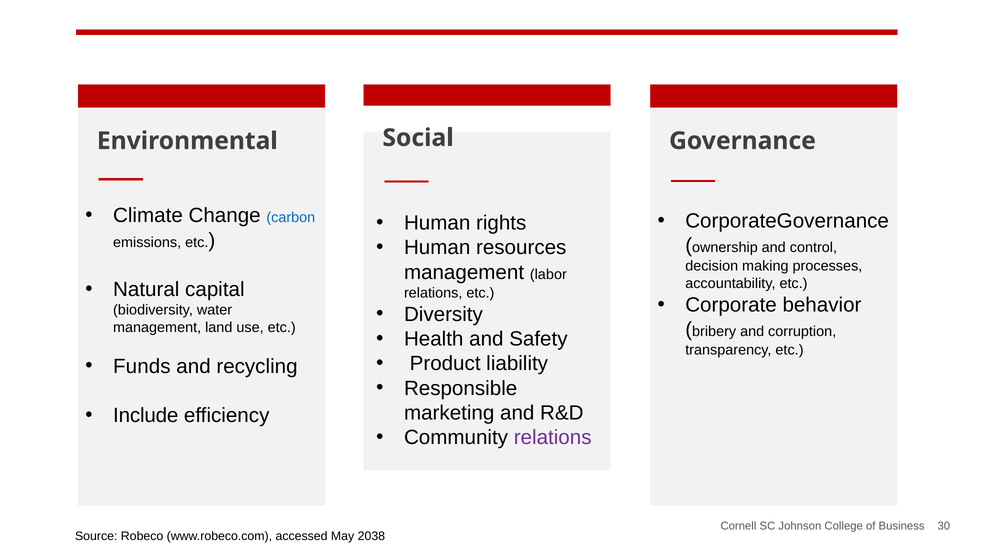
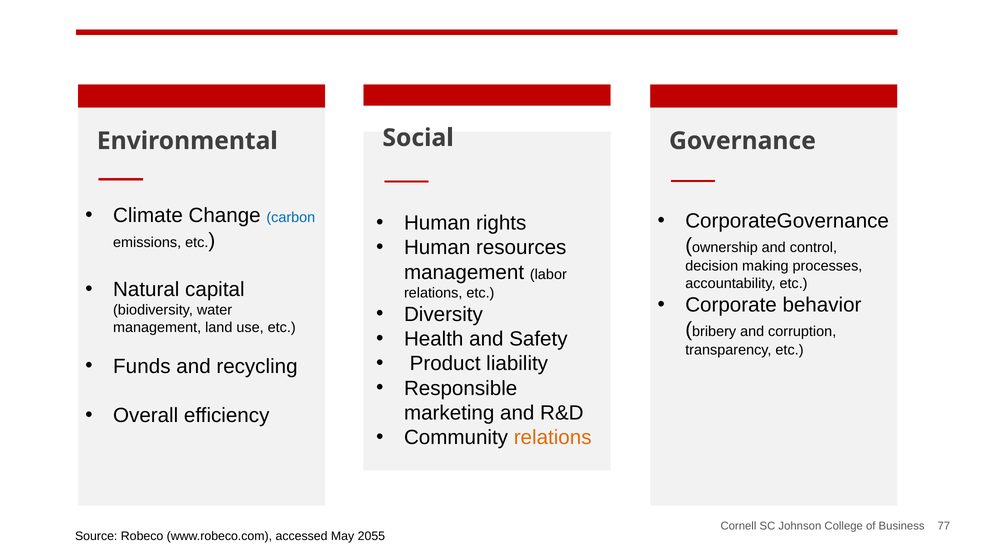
Include: Include -> Overall (146, 416)
relations colour: purple -> orange (553, 438)
30: 30 -> 77 (944, 526)
2038: 2038 -> 2055 (371, 536)
